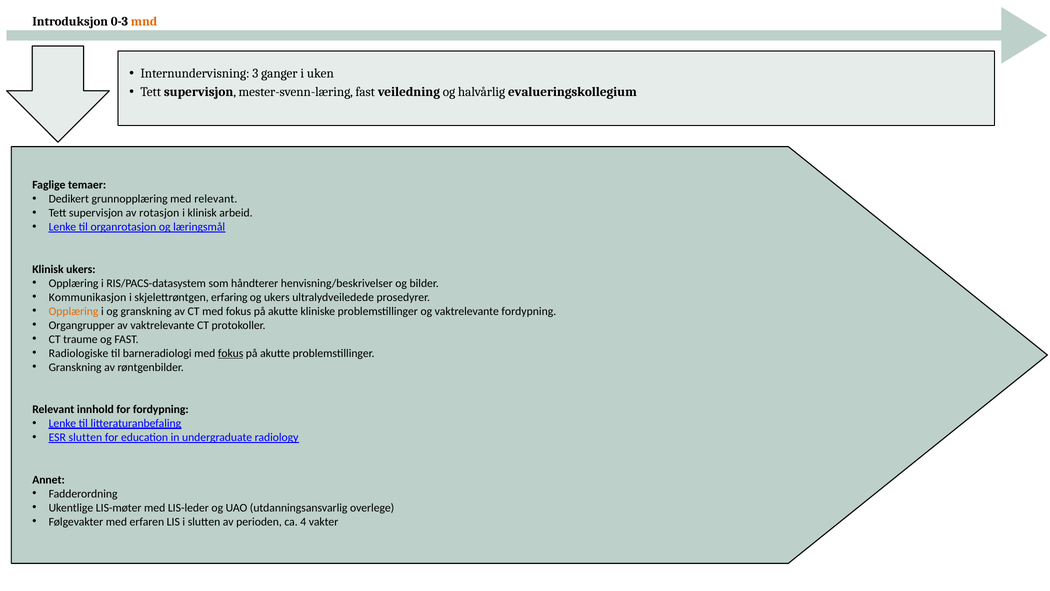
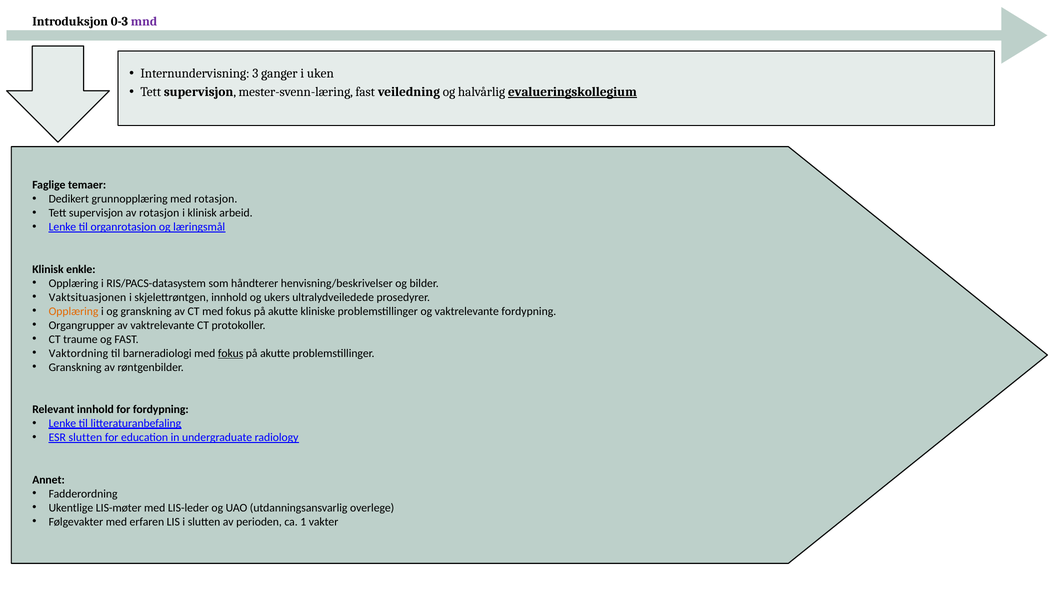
mnd colour: orange -> purple (144, 22)
evalueringskollegium underline: none -> present (572, 92)
med relevant: relevant -> rotasjon (216, 199)
Klinisk ukers: ukers -> enkle (81, 269)
Kommunikasjon: Kommunikasjon -> Vaktsituasjonen (88, 297)
skjelettrøntgen erfaring: erfaring -> innhold (229, 297)
Radiologiske: Radiologiske -> Vaktordning (79, 353)
4: 4 -> 1 (303, 521)
